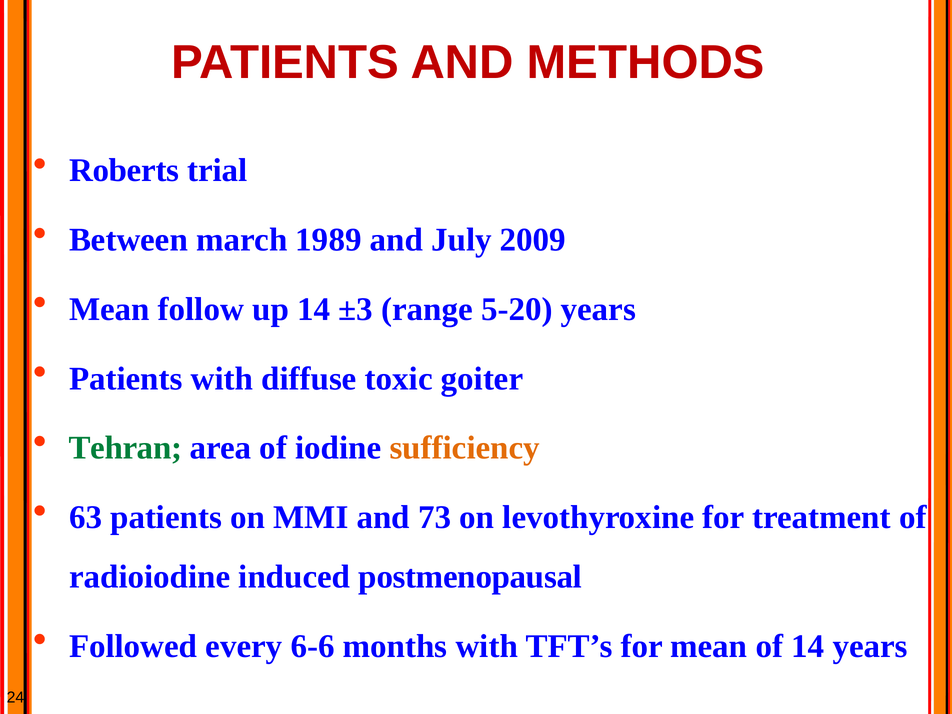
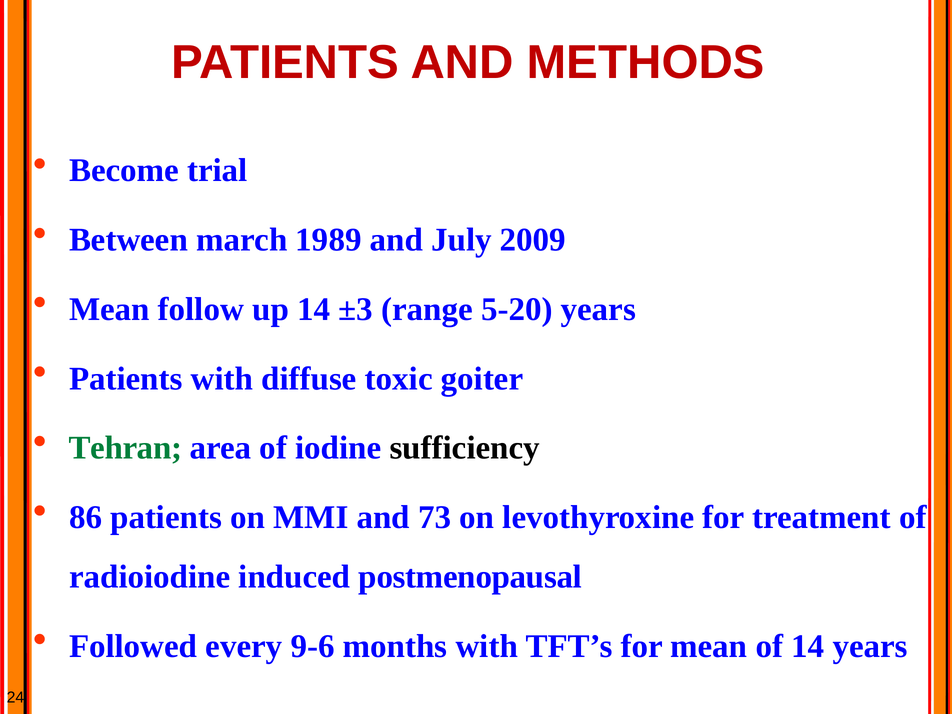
Roberts: Roberts -> Become (124, 171)
sufficiency colour: orange -> black (465, 448)
63: 63 -> 86 (86, 517)
6-6: 6-6 -> 9-6 (313, 646)
